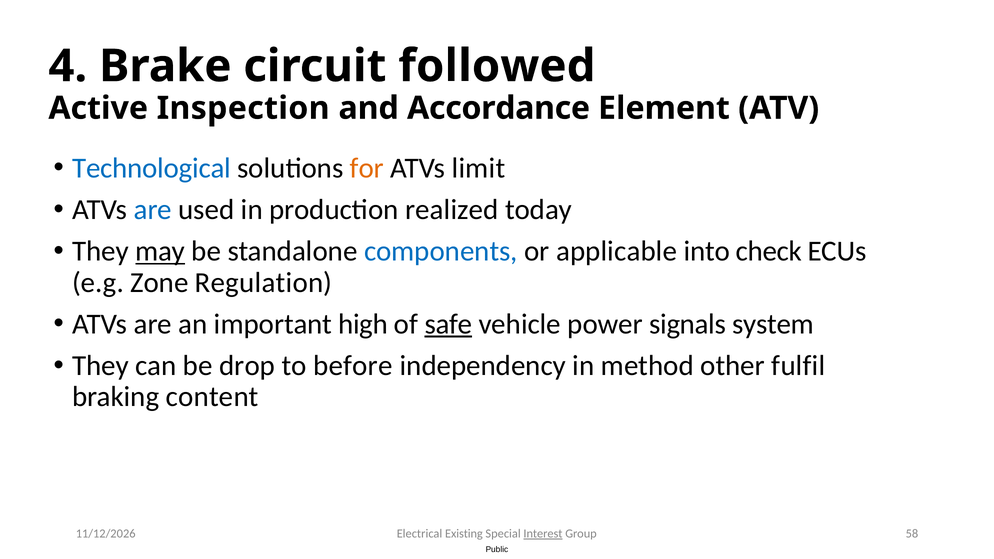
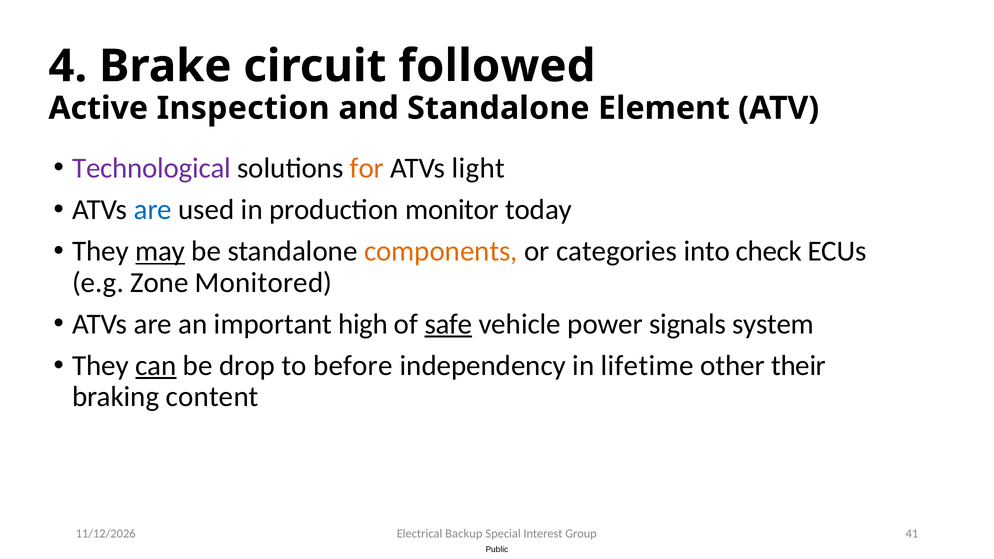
and Accordance: Accordance -> Standalone (498, 108)
Technological colour: blue -> purple (152, 168)
limit: limit -> light (478, 168)
realized: realized -> monitor (452, 210)
components colour: blue -> orange (441, 251)
applicable: applicable -> categories (617, 251)
Regulation: Regulation -> Monitored (264, 282)
can underline: none -> present (156, 366)
method: method -> lifetime (647, 366)
fulfil: fulfil -> their (799, 366)
Existing: Existing -> Backup (464, 534)
Interest underline: present -> none (543, 534)
58: 58 -> 41 (912, 534)
